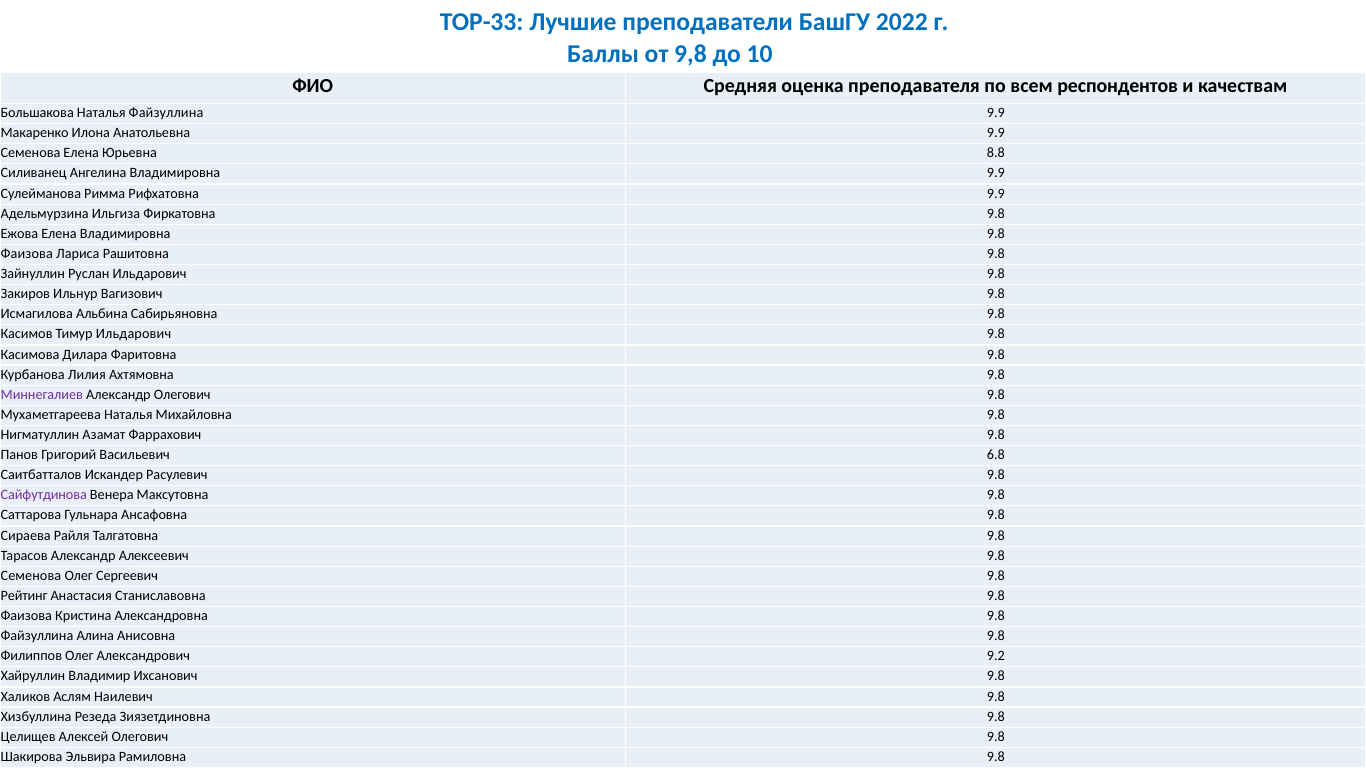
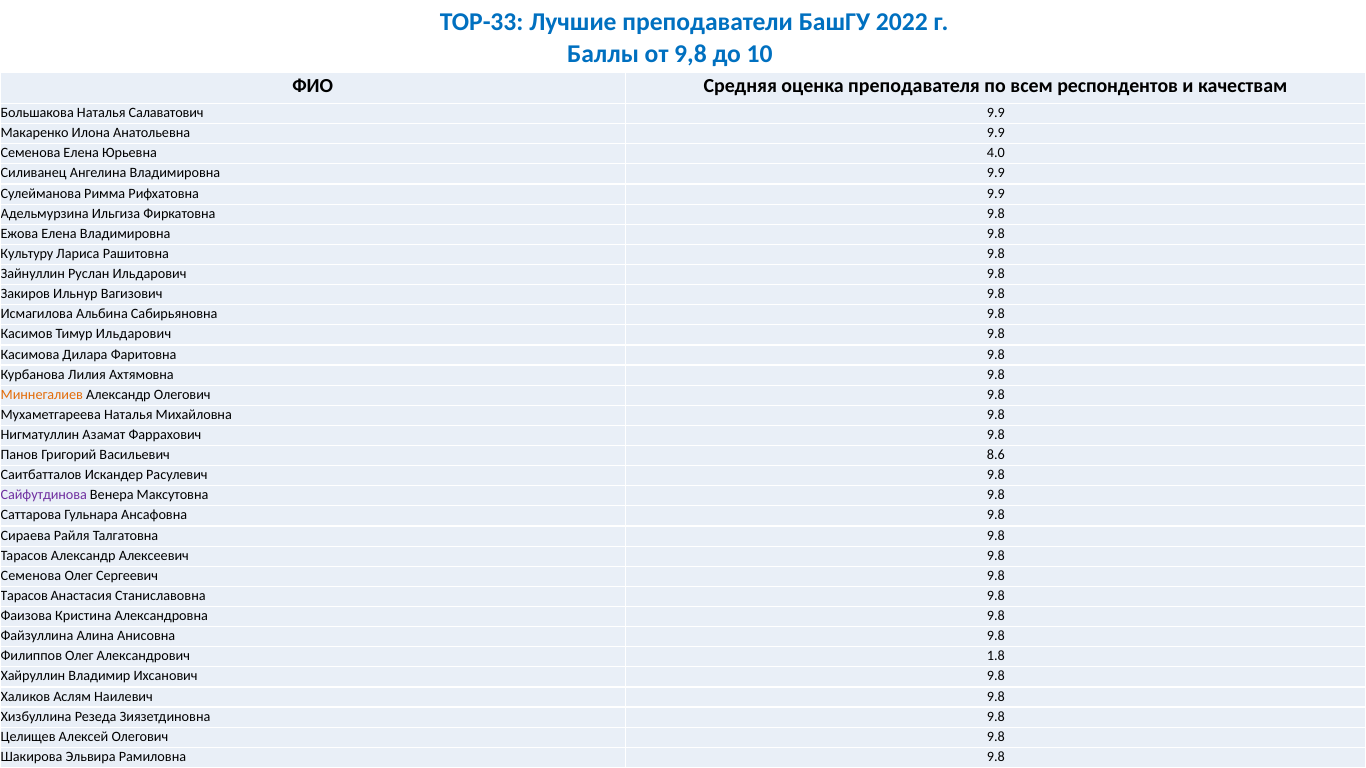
Наталья Файзуллина: Файзуллина -> Салаватович (166, 113)
8.8: 8.8 -> 4.0 (996, 153)
Фаизова: Фаизова -> Культуру (27, 254)
Миннегалиев colour: purple -> orange (42, 395)
6.8: 6.8 -> 8.6 (996, 455)
Рейтинг: Рейтинг -> Тарасов (24, 596)
9.2: 9.2 -> 1.8 (996, 656)
